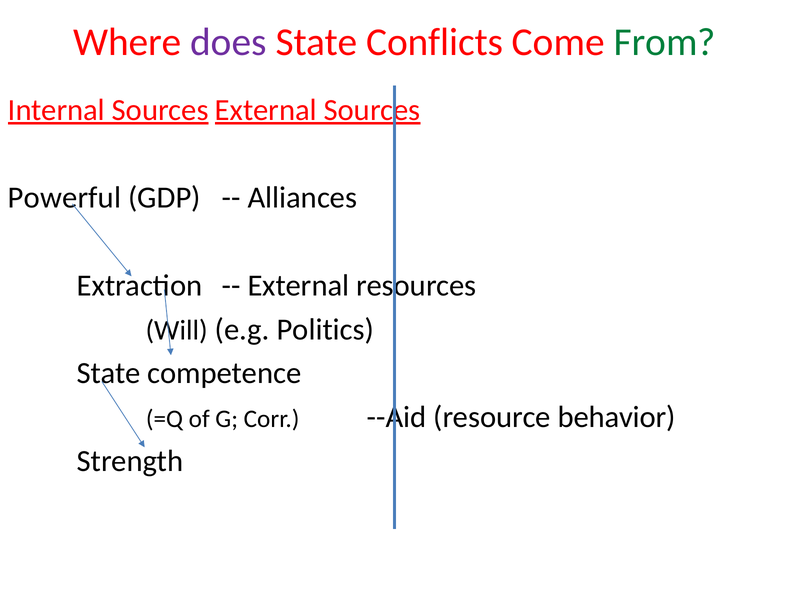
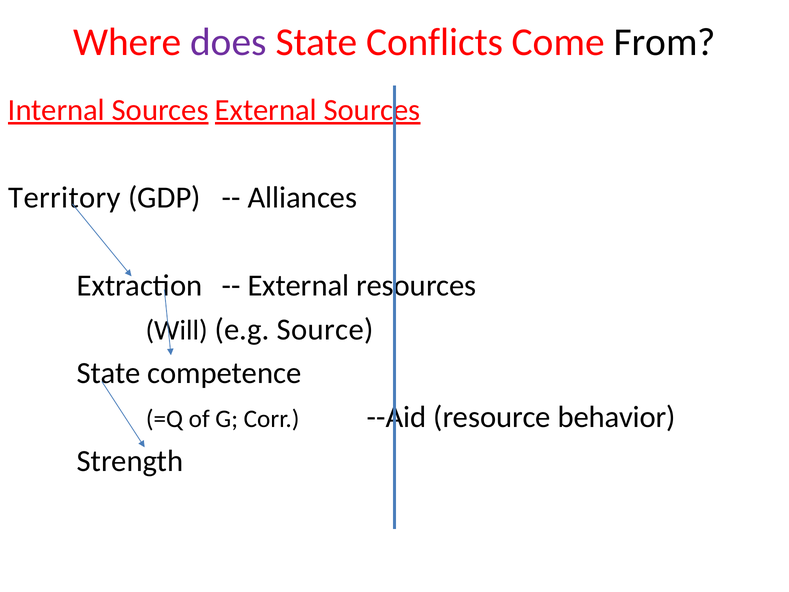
From colour: green -> black (665, 42)
Powerful: Powerful -> Territory (64, 198)
Politics: Politics -> Source (325, 329)
